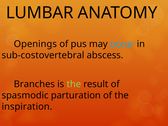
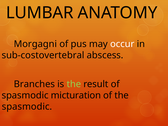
Openings: Openings -> Morgagni (35, 44)
occur colour: light blue -> white (122, 44)
parturation: parturation -> micturation (76, 95)
inspiration: inspiration -> spasmodic (27, 107)
